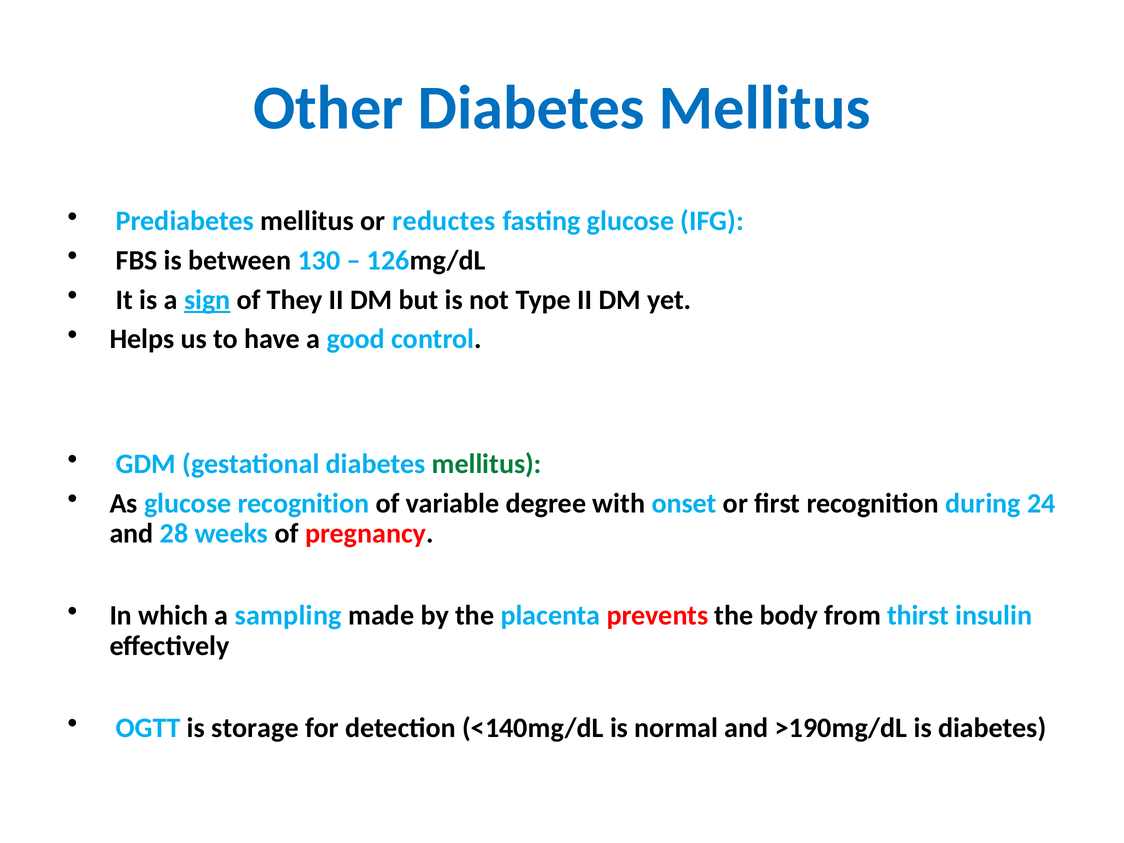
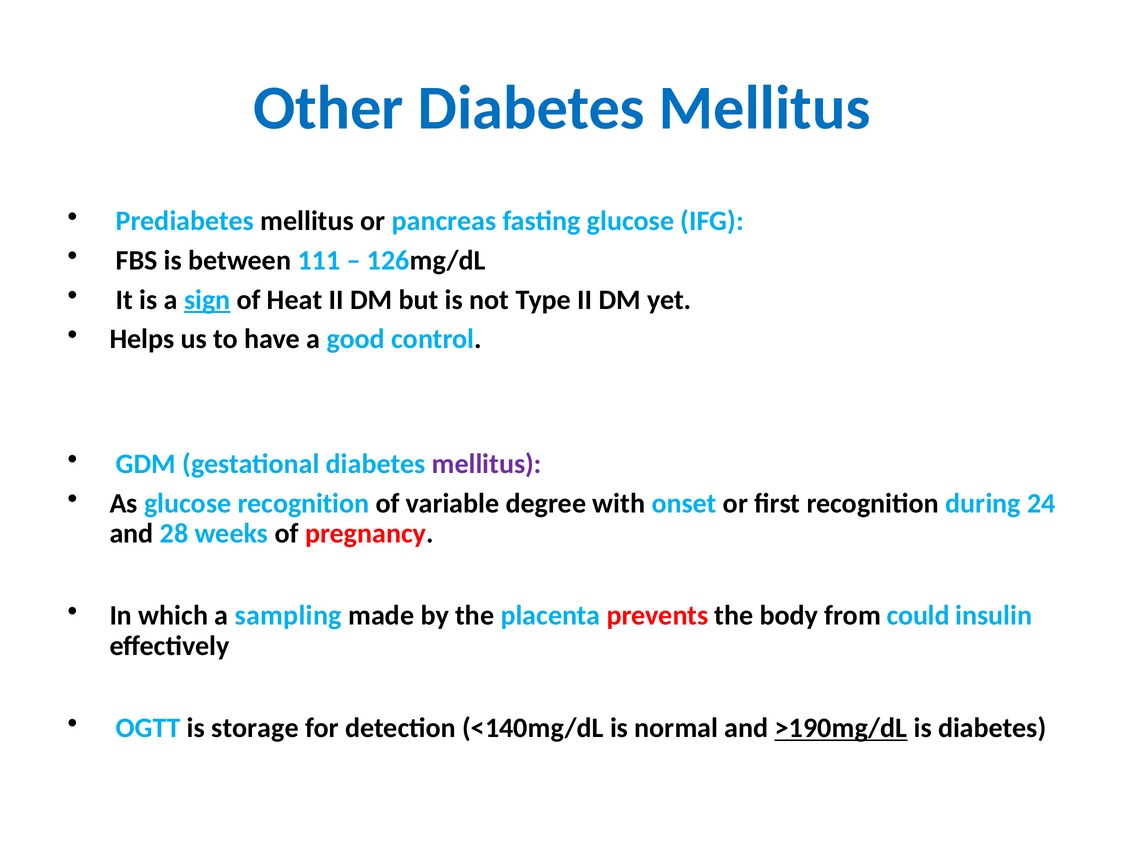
reductes: reductes -> pancreas (444, 221)
130: 130 -> 111 (319, 260)
They: They -> Heat (295, 300)
mellitus colour: green -> purple (487, 464)
thirst: thirst -> could (918, 616)
>190mg/dL underline: none -> present (841, 728)
